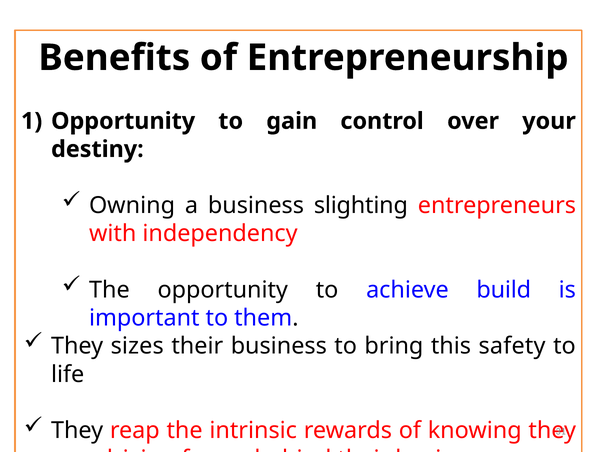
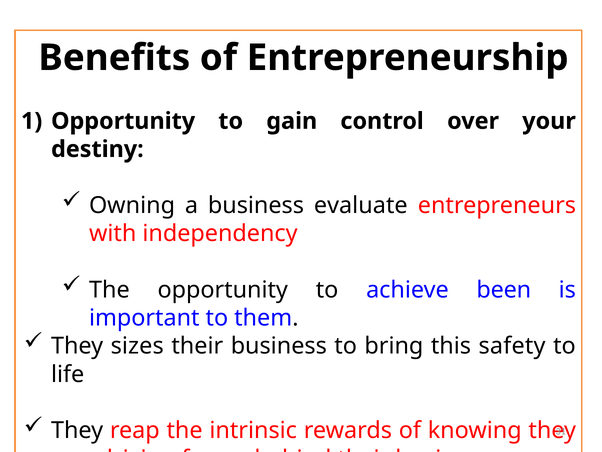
slighting: slighting -> evaluate (361, 205)
build: build -> been (504, 290)
